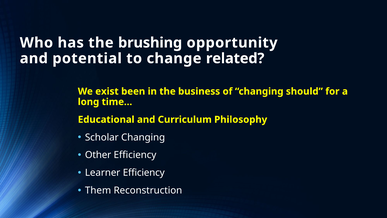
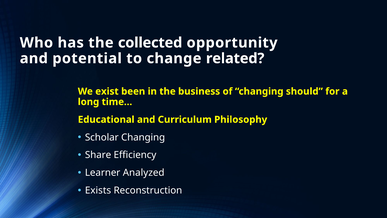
brushing: brushing -> collected (150, 43)
Other: Other -> Share (98, 155)
Learner Efficiency: Efficiency -> Analyzed (144, 173)
Them: Them -> Exists (98, 190)
